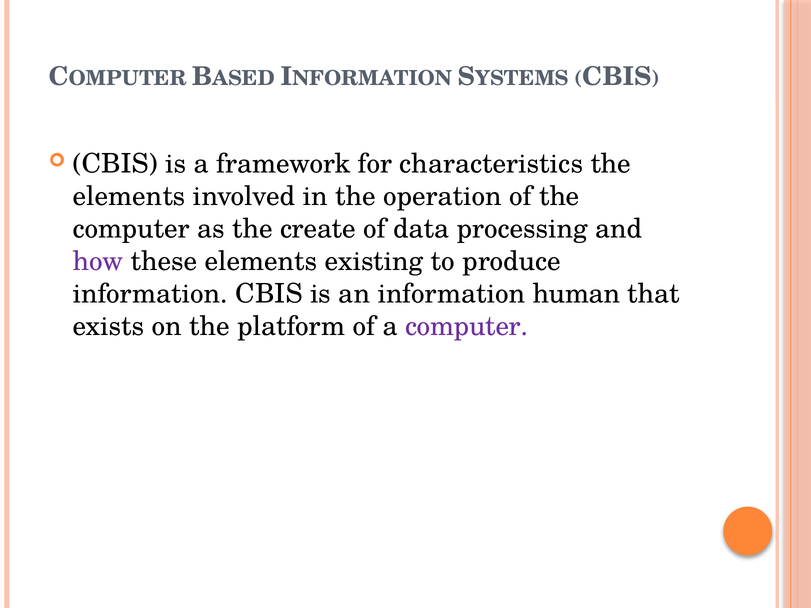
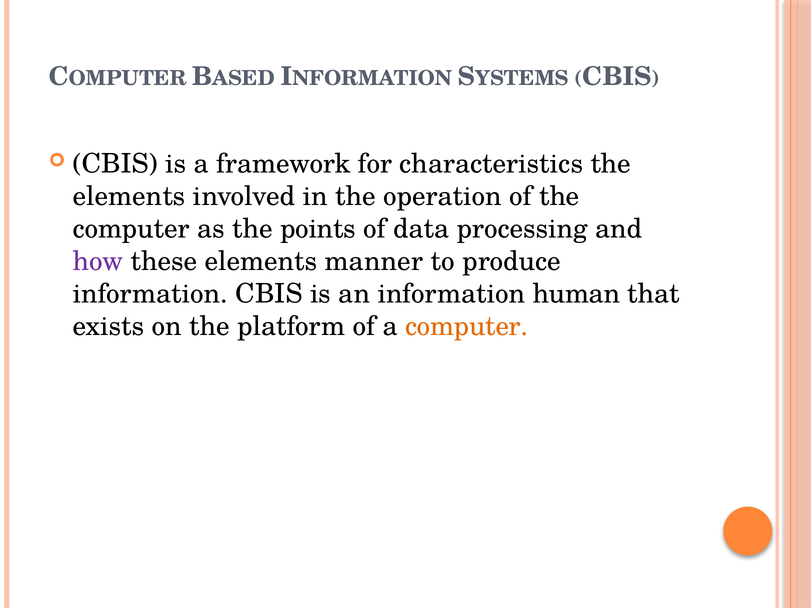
create: create -> points (318, 229)
existing: existing -> manner (374, 261)
computer colour: purple -> orange (467, 326)
